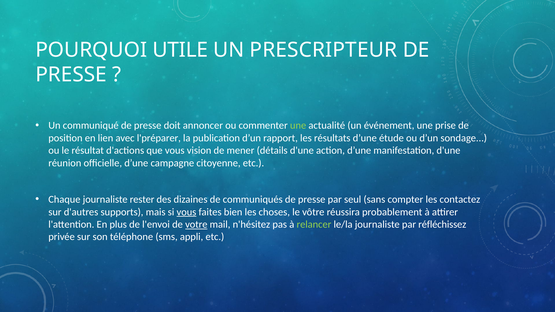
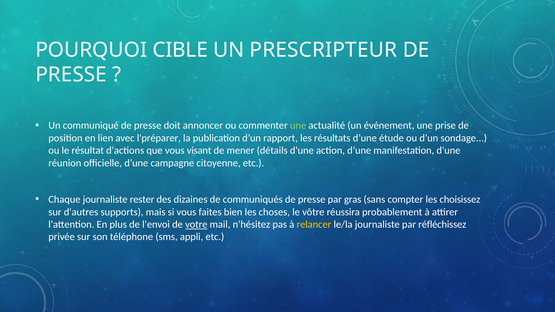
UTILE: UTILE -> CIBLE (180, 50)
vision: vision -> visant (199, 151)
seul: seul -> gras (353, 200)
contactez: contactez -> choisissez (460, 200)
vous underline: present -> none (186, 212)
relancer colour: light green -> yellow (314, 225)
